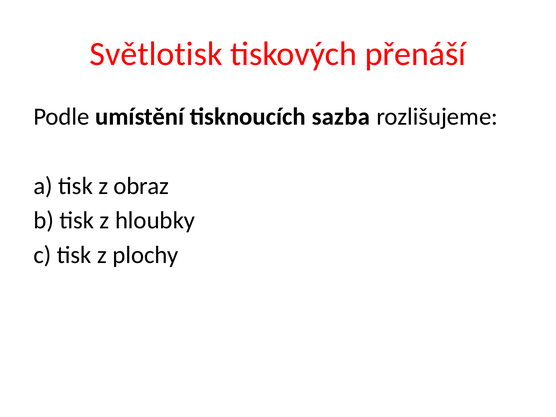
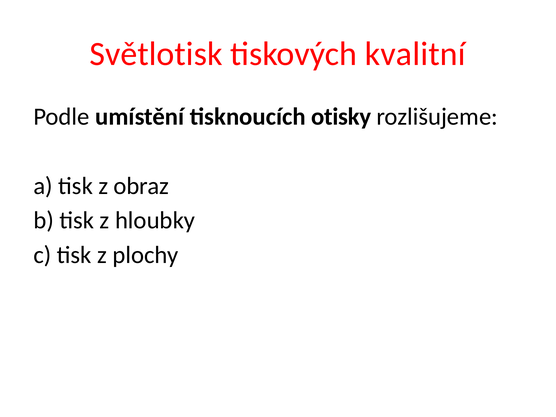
přenáší: přenáší -> kvalitní (415, 54)
sazba: sazba -> otisky (341, 117)
